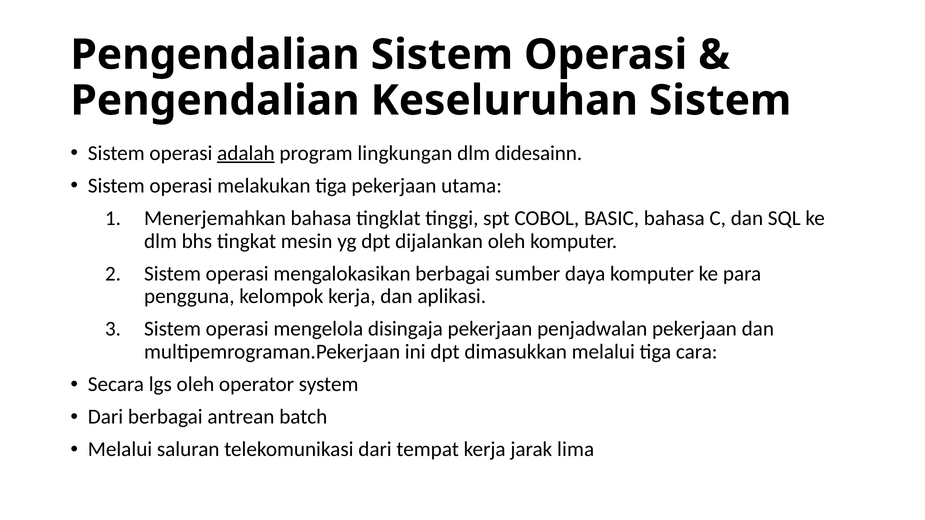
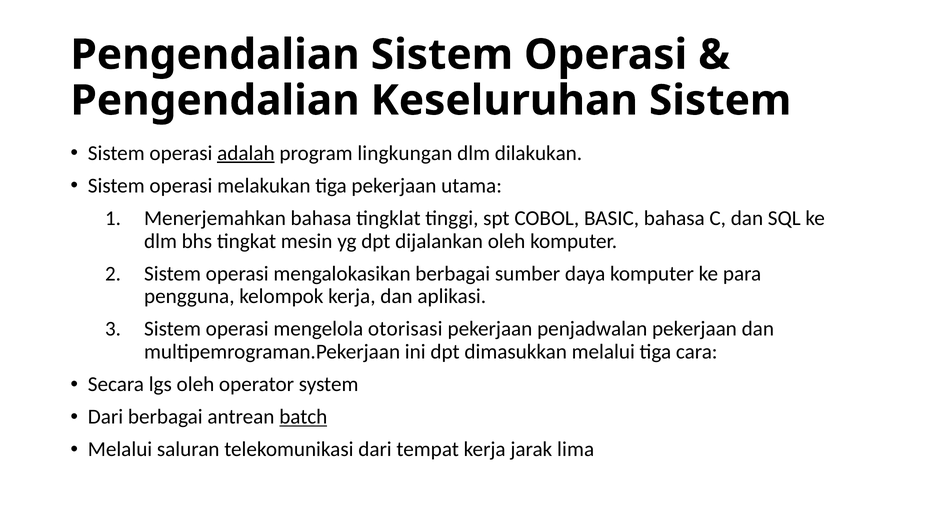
didesainn: didesainn -> dilakukan (538, 153)
disingaja: disingaja -> otorisasi (405, 329)
batch underline: none -> present (303, 417)
